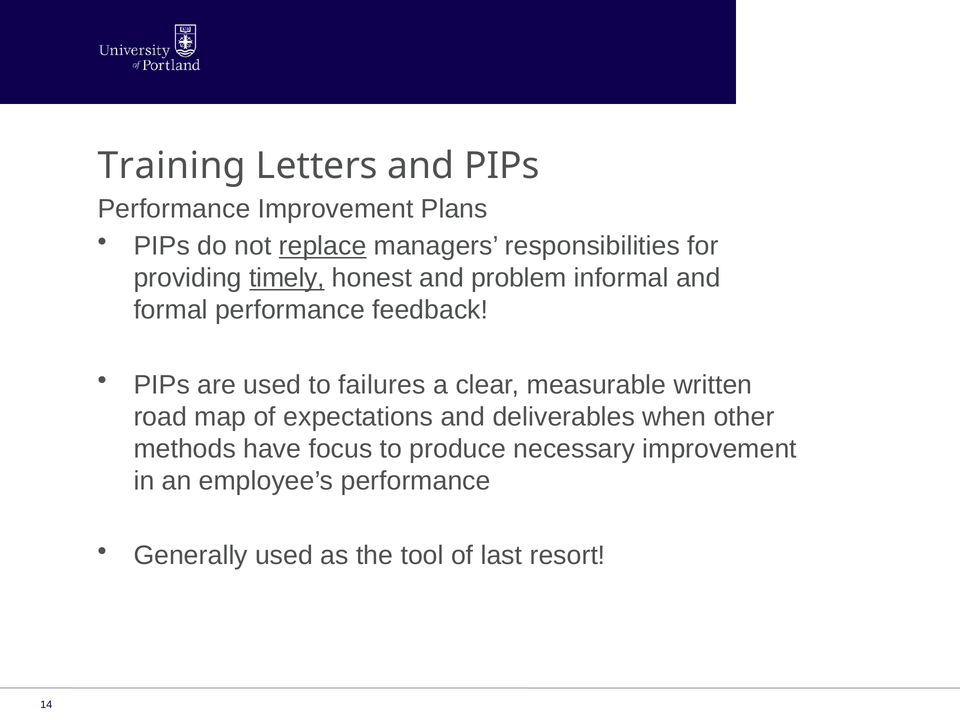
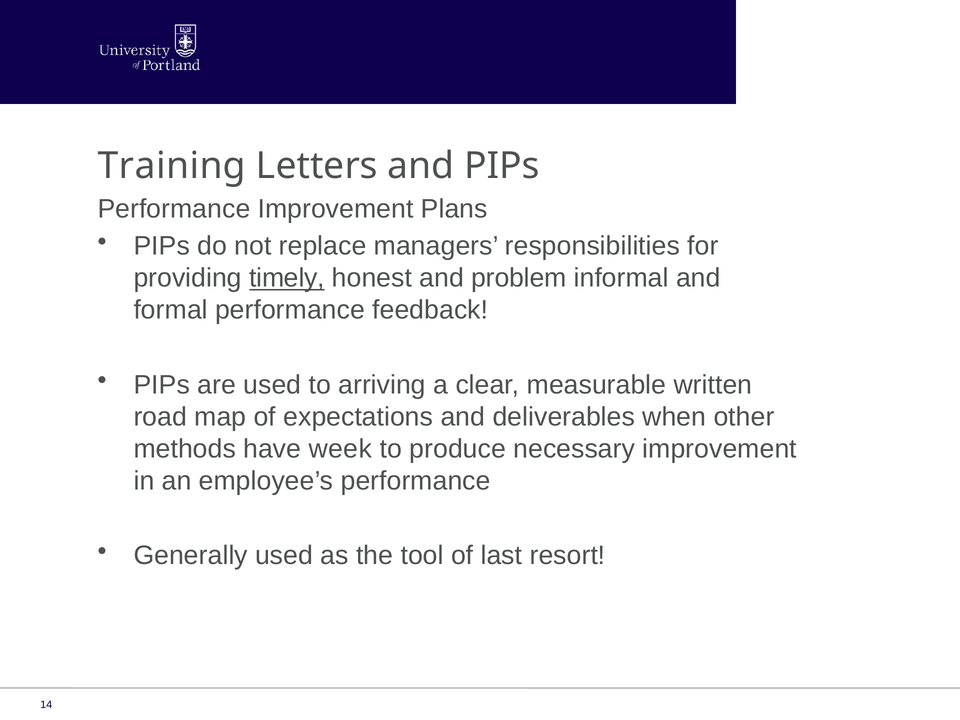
replace underline: present -> none (323, 246)
failures: failures -> arriving (382, 385)
focus: focus -> week (340, 449)
